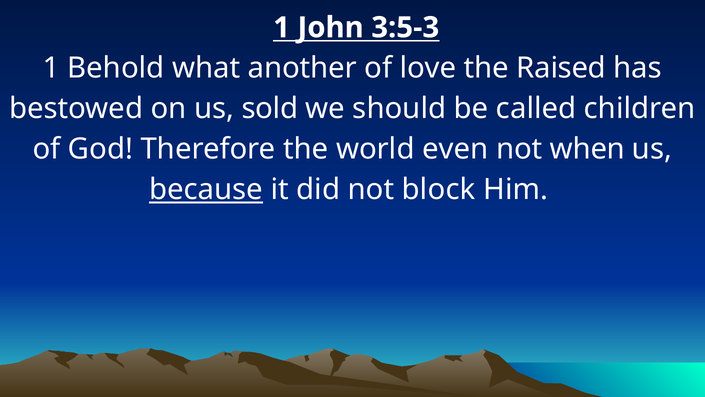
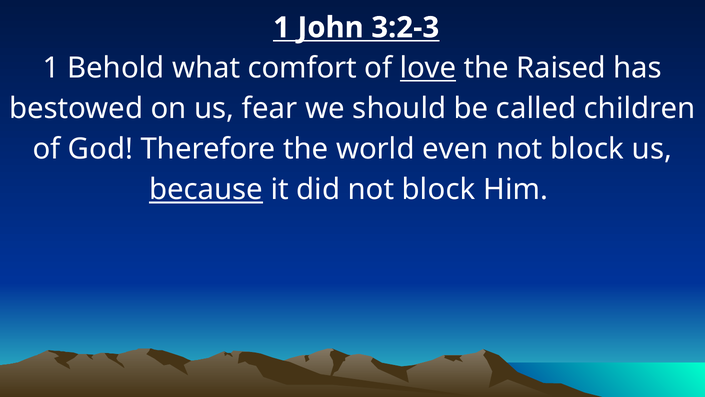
3:5-3: 3:5-3 -> 3:2-3 (405, 28)
another: another -> comfort (302, 68)
love underline: none -> present (428, 68)
sold: sold -> fear (270, 109)
when: when -> block (587, 149)
